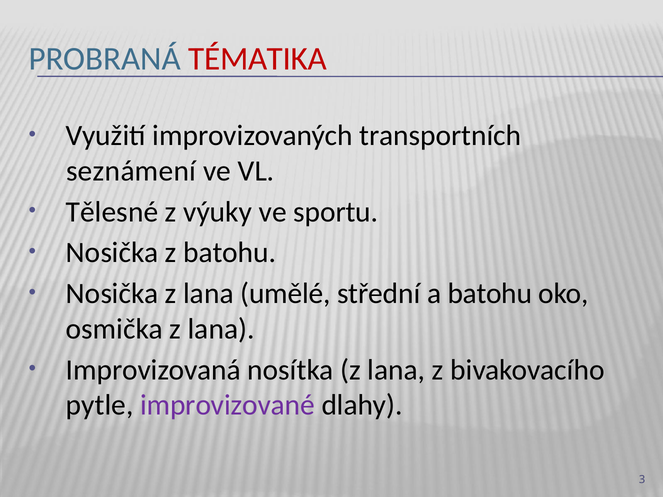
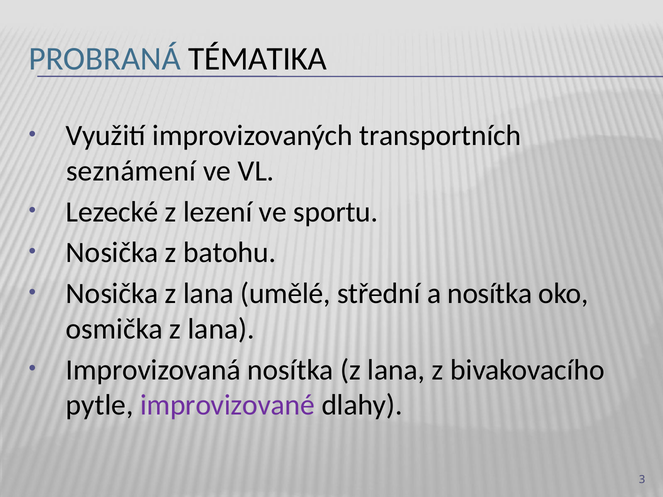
TÉMATIKA colour: red -> black (258, 59)
Tělesné: Tělesné -> Lezecké (112, 212)
výuky: výuky -> lezení (218, 212)
a batohu: batohu -> nosítka (490, 294)
